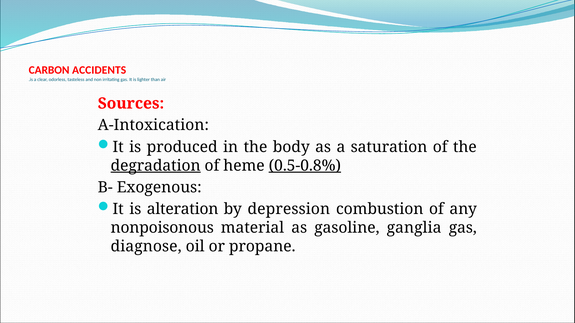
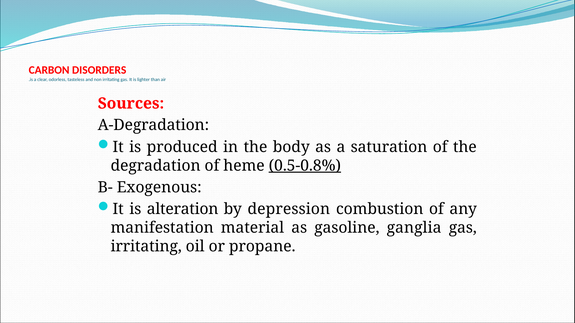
ACCIDENTS: ACCIDENTS -> DISORDERS (99, 70)
A-Intoxication: A-Intoxication -> A-Degradation (153, 125)
degradation underline: present -> none (156, 166)
nonpoisonous: nonpoisonous -> manifestation (162, 228)
diagnose: diagnose -> irritating (146, 247)
